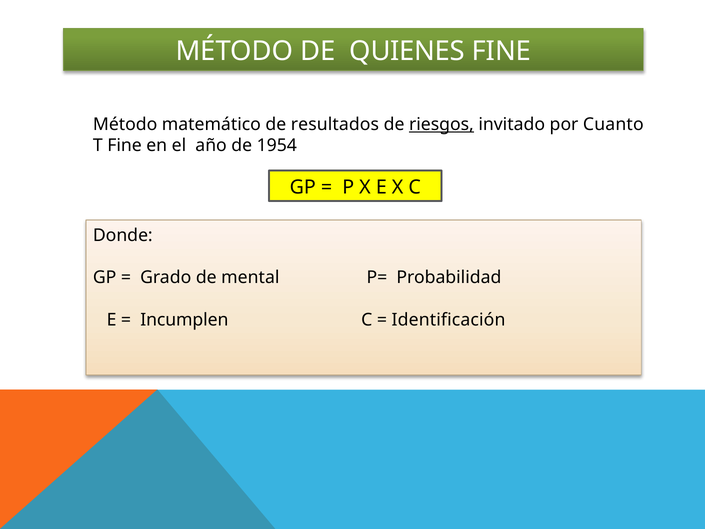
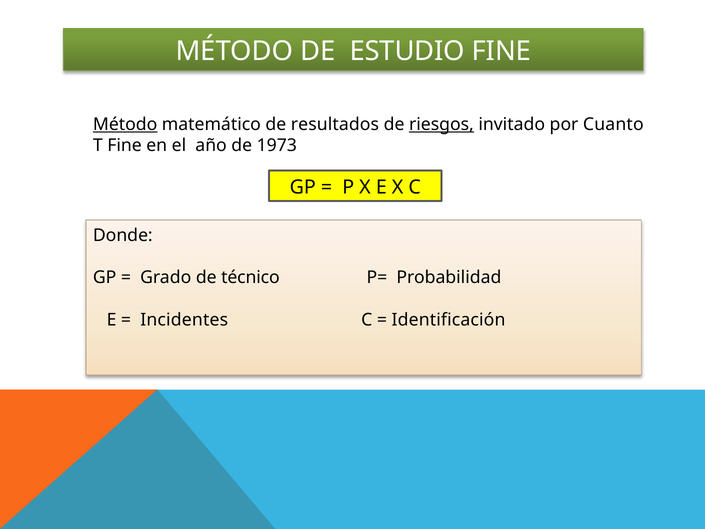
QUIENES: QUIENES -> ESTUDIO (407, 51)
Método underline: none -> present (125, 124)
1954: 1954 -> 1973 (277, 145)
mental: mental -> técnico (250, 278)
Incumplen: Incumplen -> Incidentes (184, 320)
